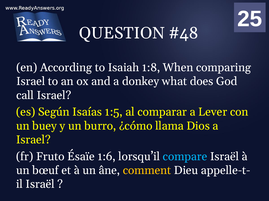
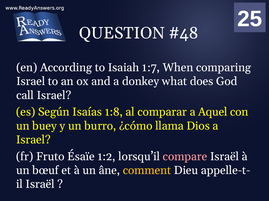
1:8: 1:8 -> 1:7 (151, 68)
1:5: 1:5 -> 1:8 (114, 112)
Lever: Lever -> Aquel (213, 112)
1:6: 1:6 -> 1:2 (106, 157)
compare colour: light blue -> pink (185, 157)
